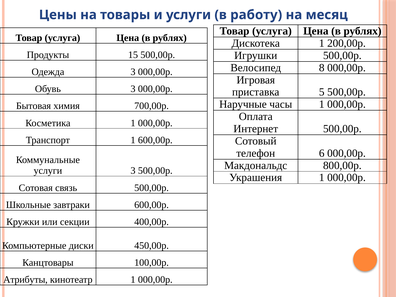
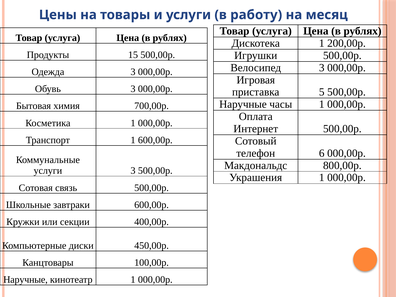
Велосипед 8: 8 -> 3 (322, 68)
Атрибуты: Атрибуты -> Наручные (25, 280)
